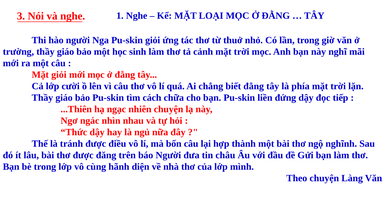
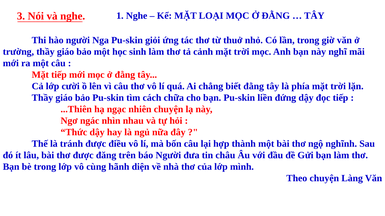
Mặt giỏi: giỏi -> tiếp (59, 75)
